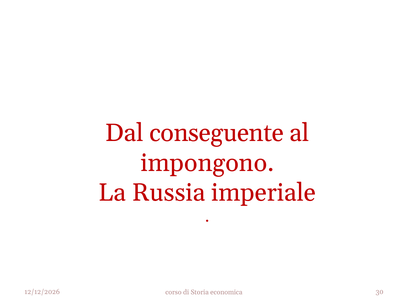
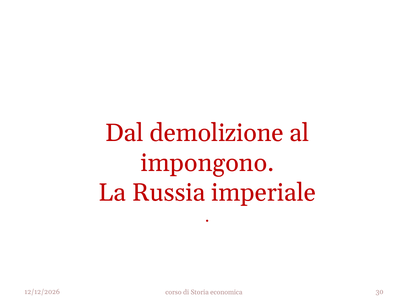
conseguente: conseguente -> demolizione (217, 133)
